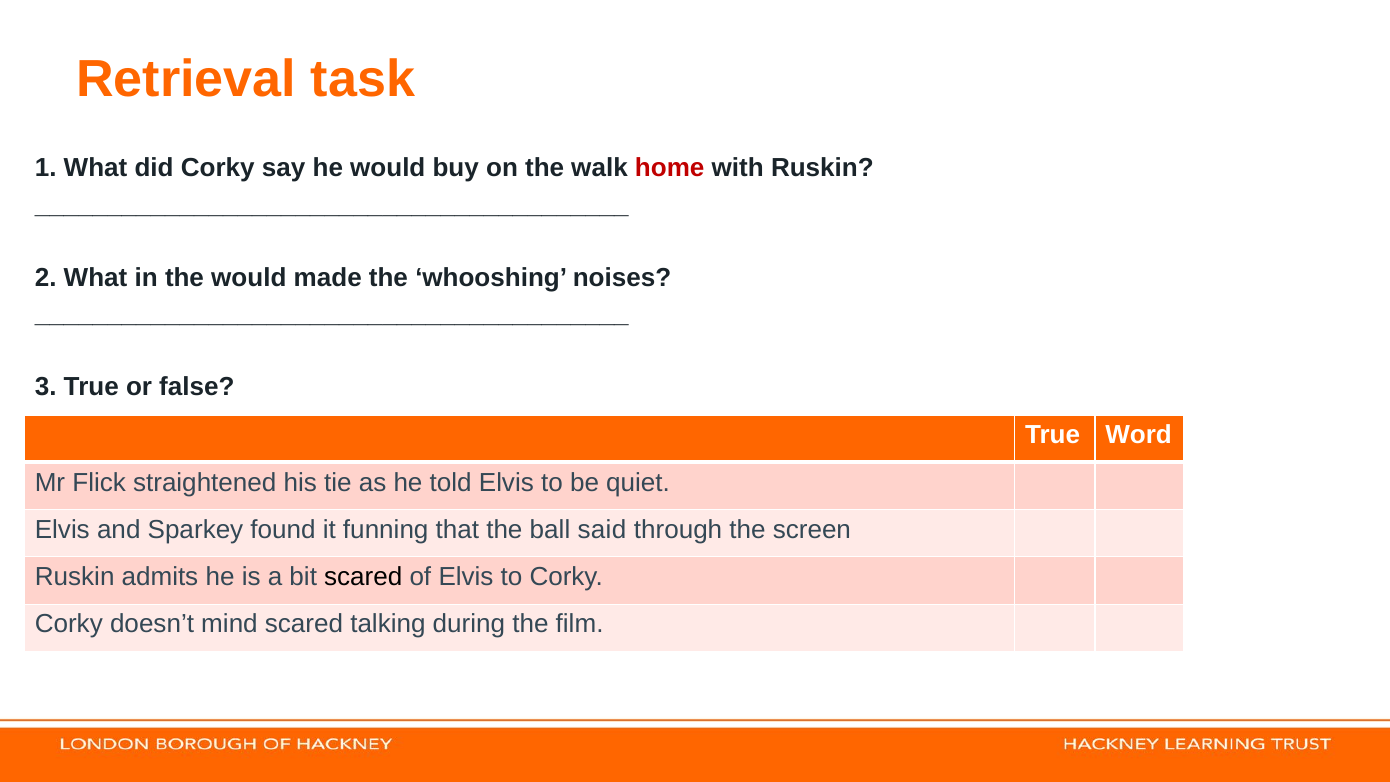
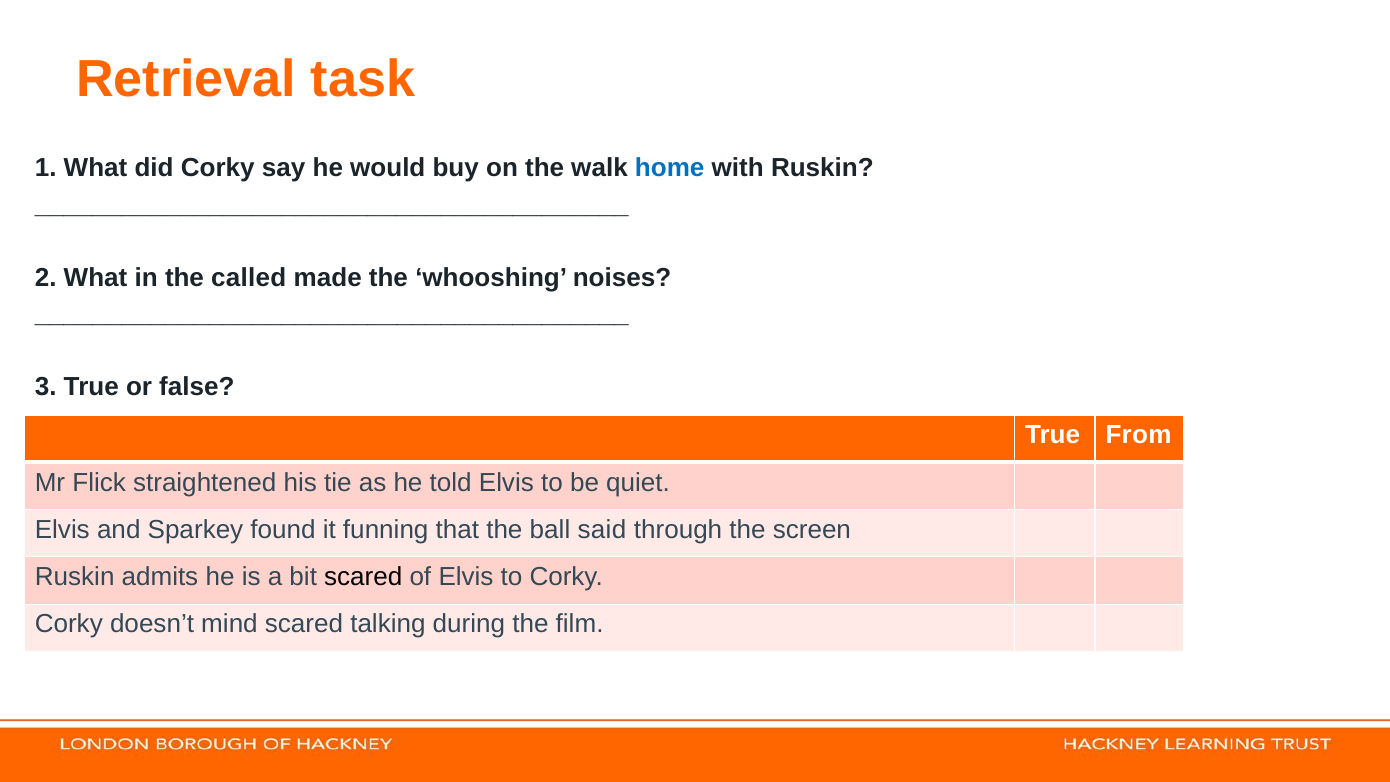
home colour: red -> blue (670, 168)
the would: would -> called (249, 277)
Word: Word -> From (1138, 435)
